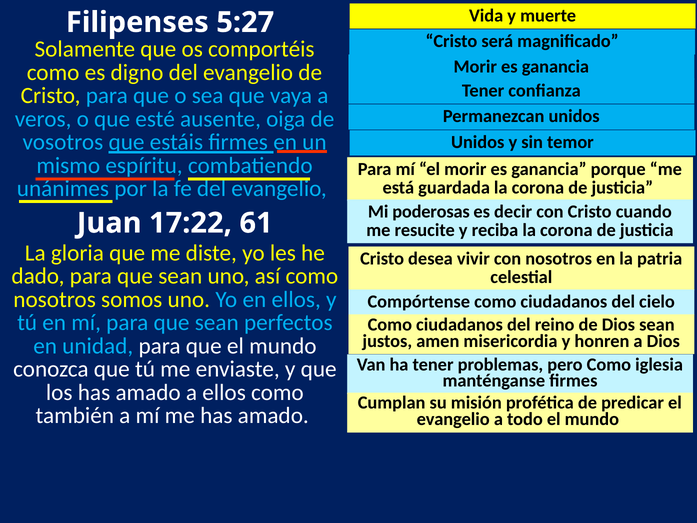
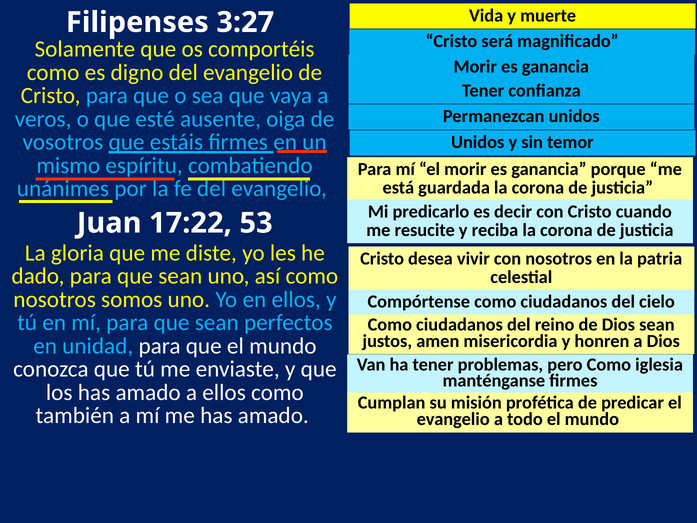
5:27: 5:27 -> 3:27 (245, 22)
poderosas: poderosas -> predicarlo (431, 212)
61: 61 -> 53 (256, 223)
